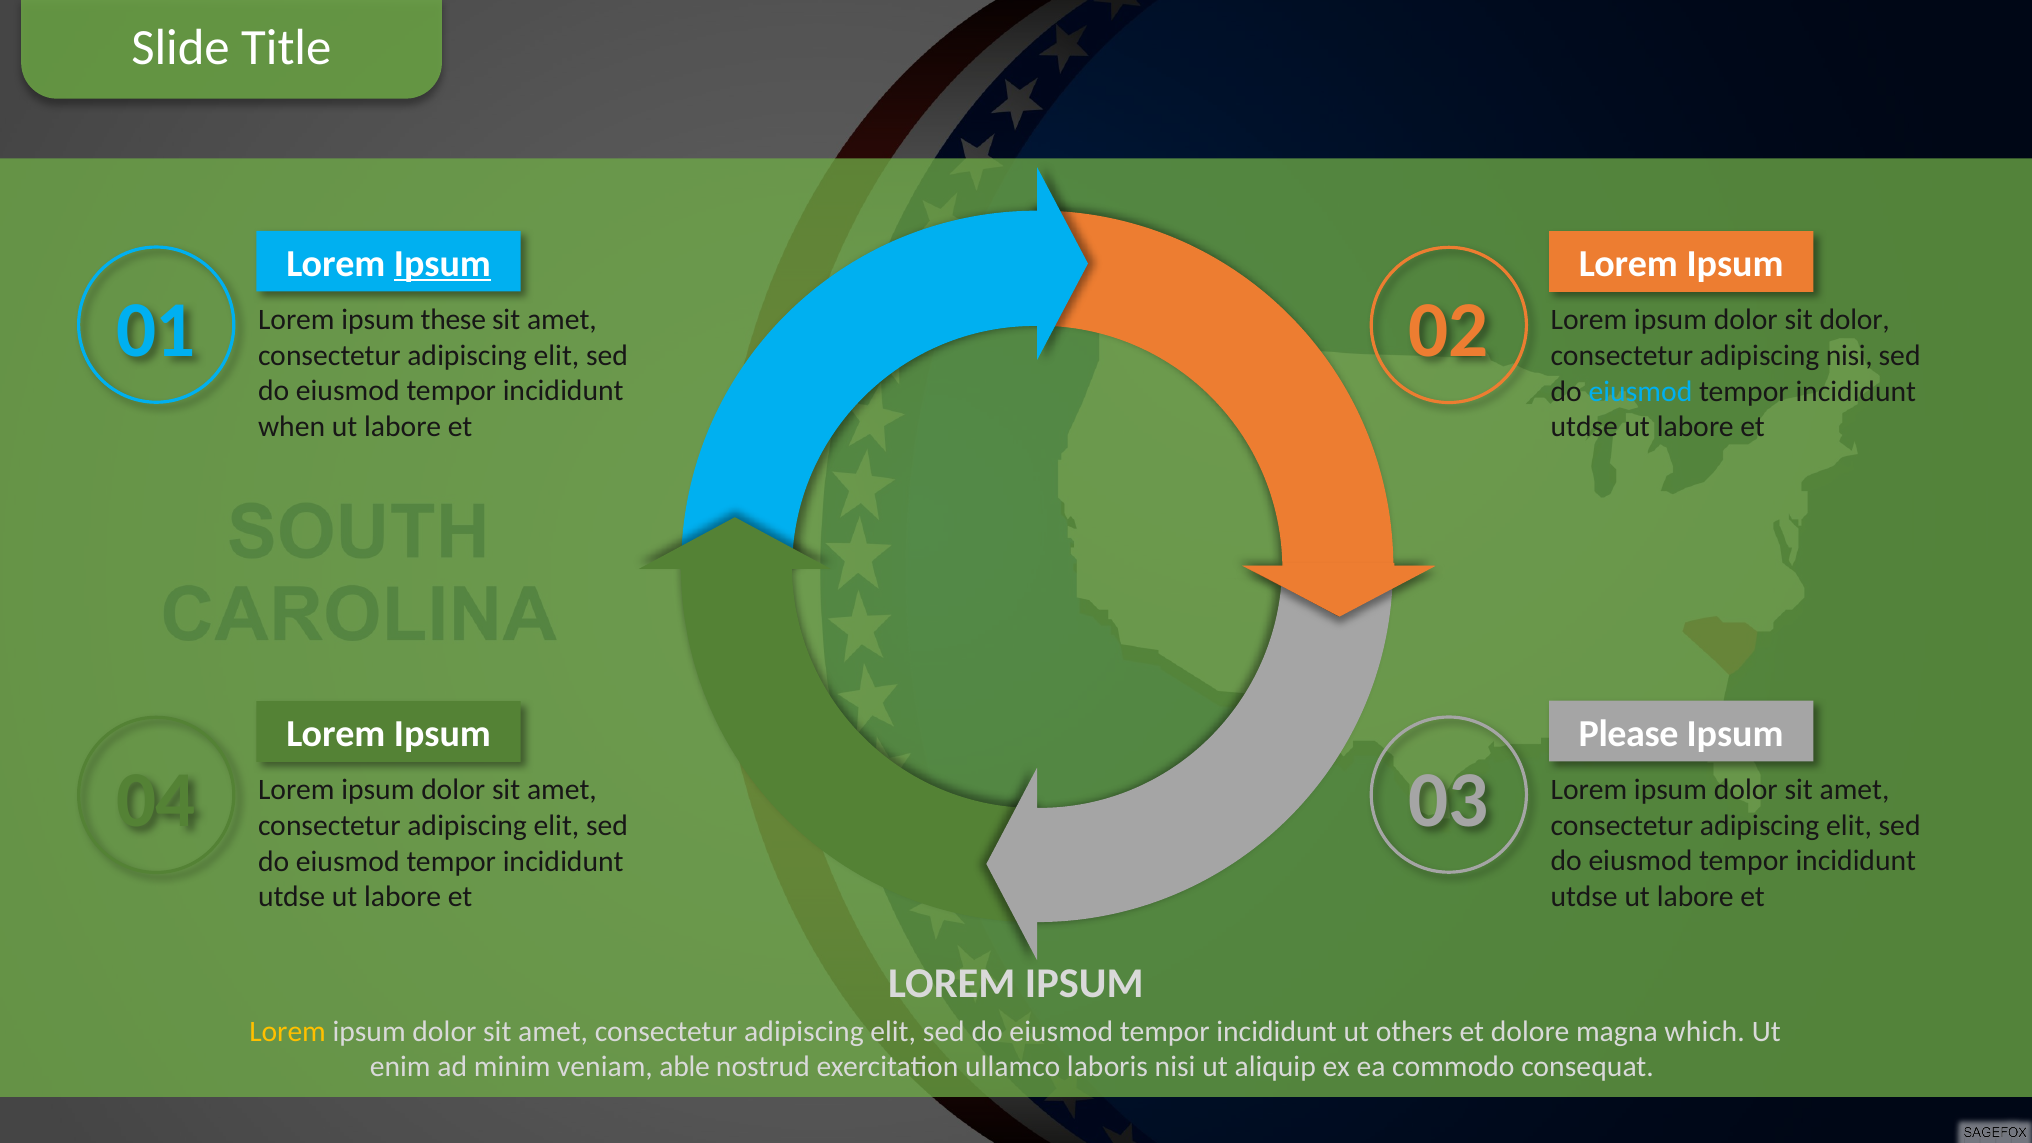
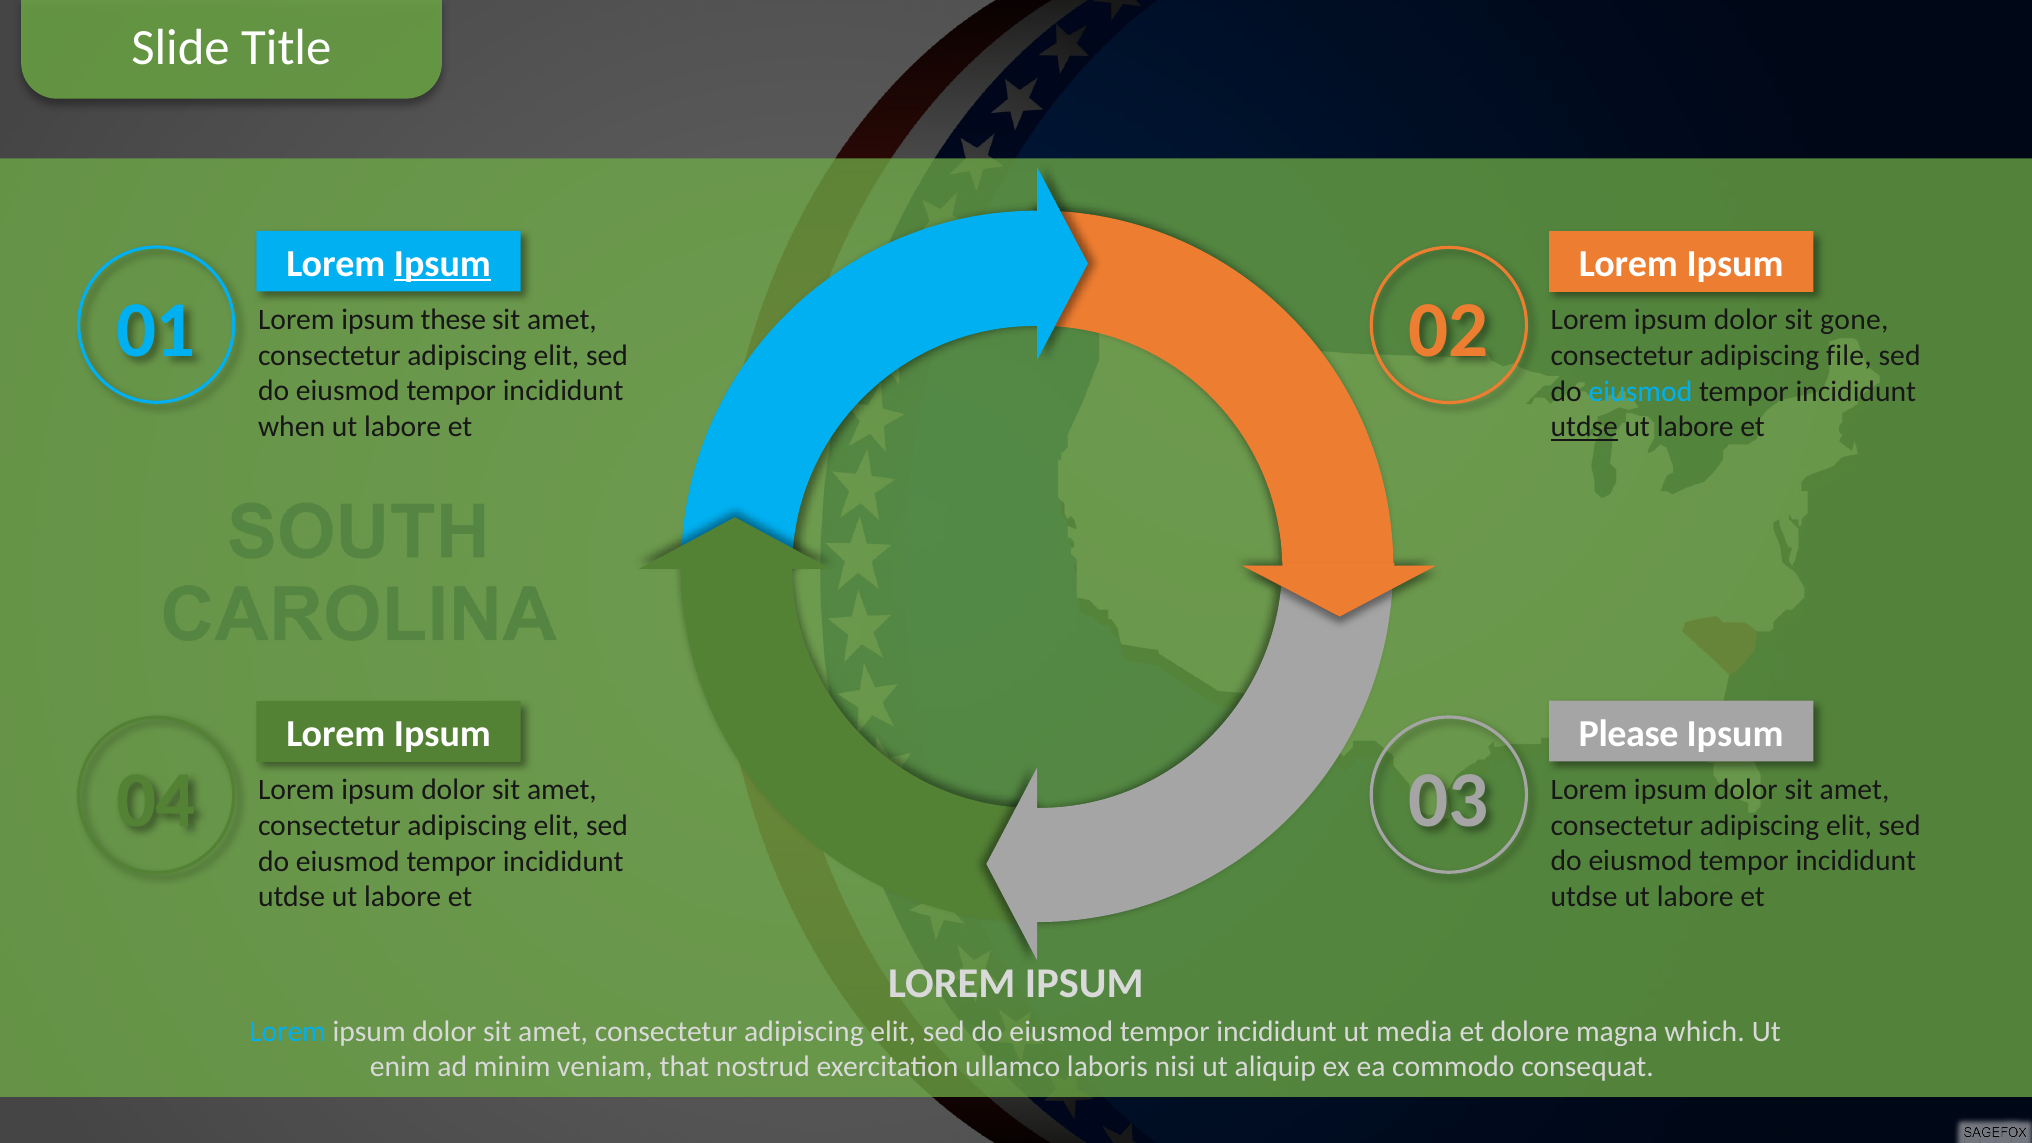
sit dolor: dolor -> gone (1854, 320)
adipiscing nisi: nisi -> file (1849, 356)
utdse underline: none -> present (1584, 427)
Lorem colour: yellow -> light blue (288, 1032)
others: others -> media (1414, 1032)
able: able -> that (684, 1067)
